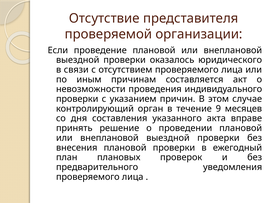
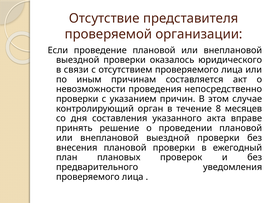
индивидуального: индивидуального -> непосредственно (223, 89)
9: 9 -> 8 (218, 109)
